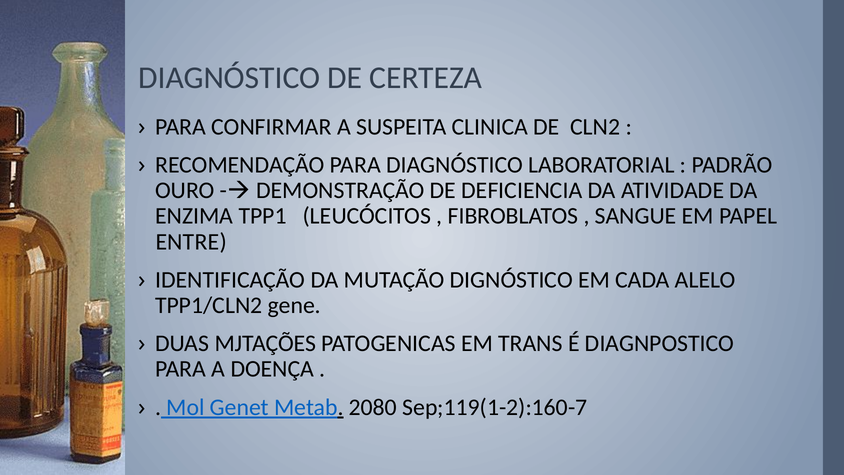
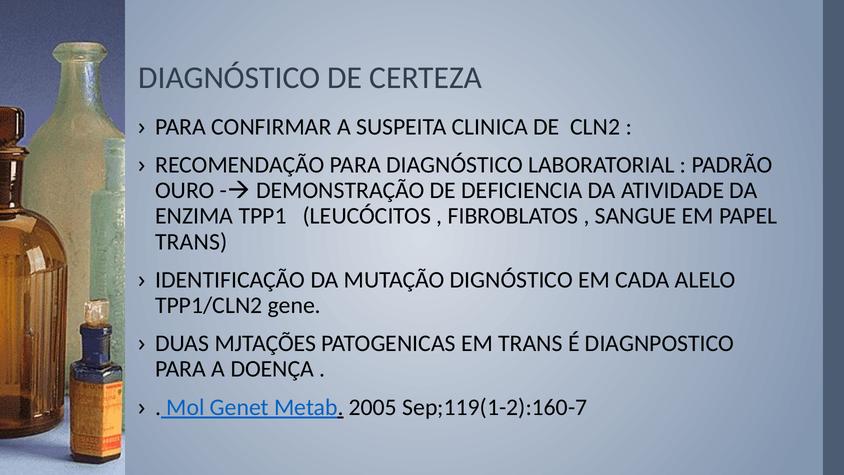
ENTRE: ENTRE -> TRANS (191, 242)
2080: 2080 -> 2005 (373, 407)
